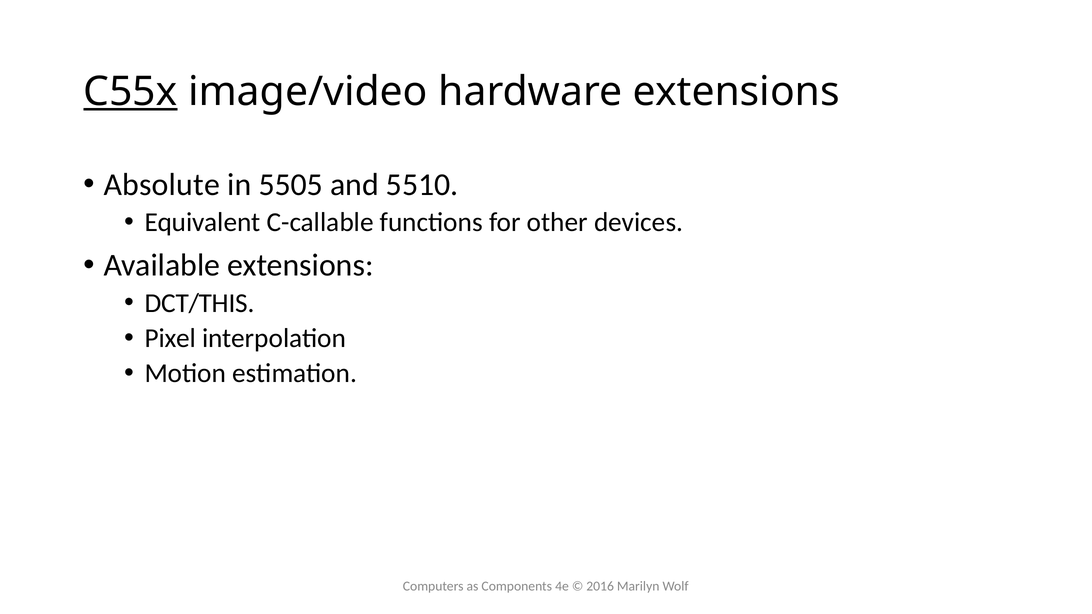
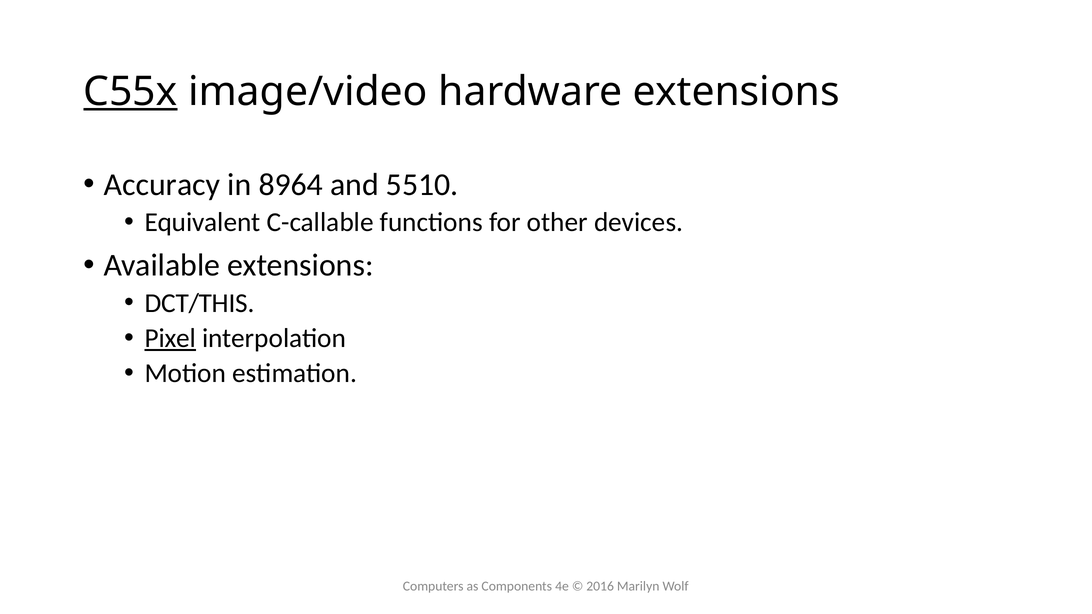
Absolute: Absolute -> Accuracy (162, 185)
5505: 5505 -> 8964 (291, 185)
Pixel underline: none -> present (170, 338)
